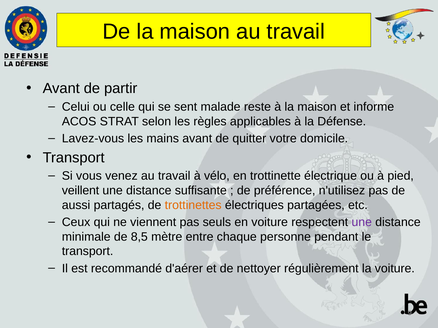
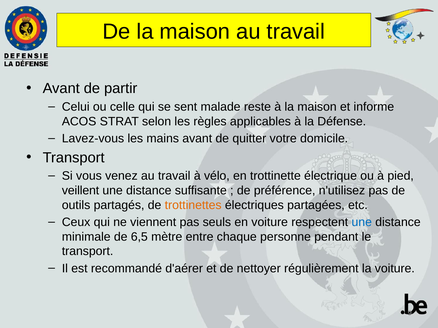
aussi: aussi -> outils (76, 205)
une colour: purple -> blue (362, 222)
8,5: 8,5 -> 6,5 (139, 237)
